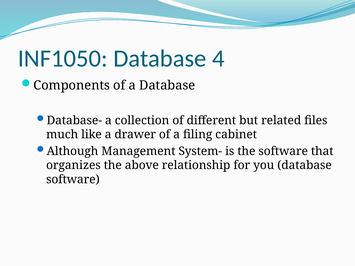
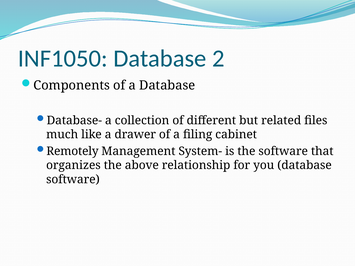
4: 4 -> 2 (218, 59)
Although: Although -> Remotely (73, 151)
